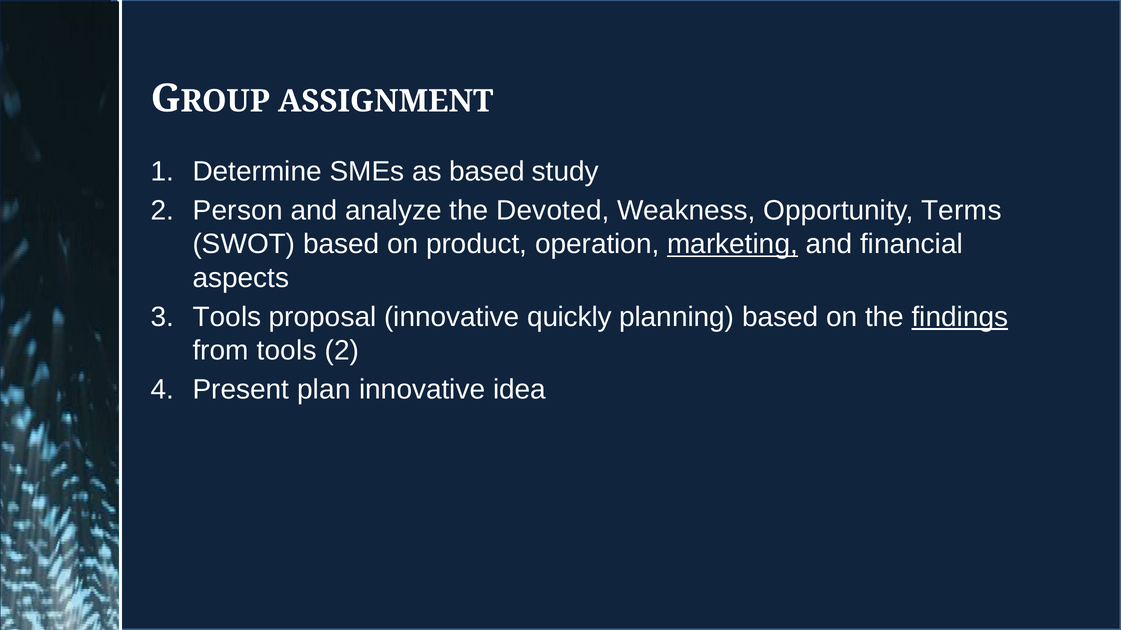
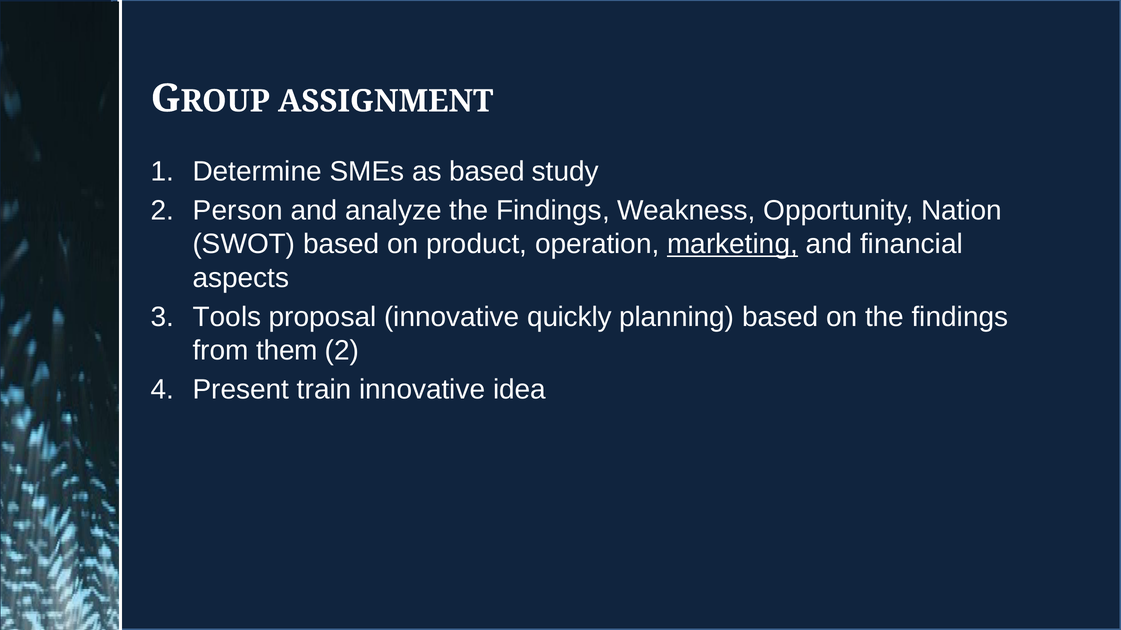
analyze the Devoted: Devoted -> Findings (553, 211)
Terms: Terms -> Nation (961, 211)
findings underline: present -> none (960, 317)
from tools: tools -> them (287, 351)
plan: plan -> train (324, 390)
